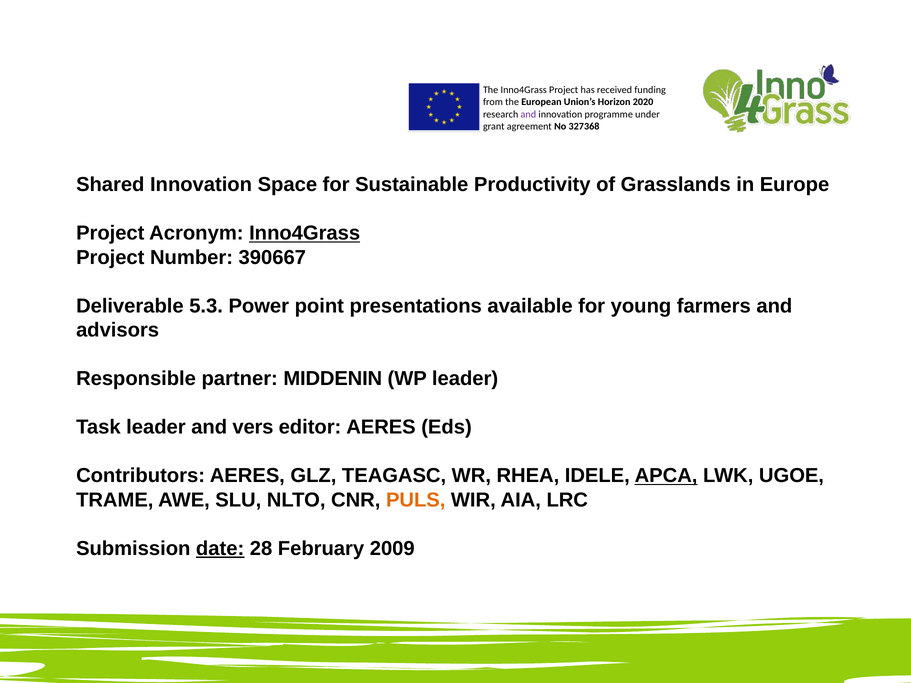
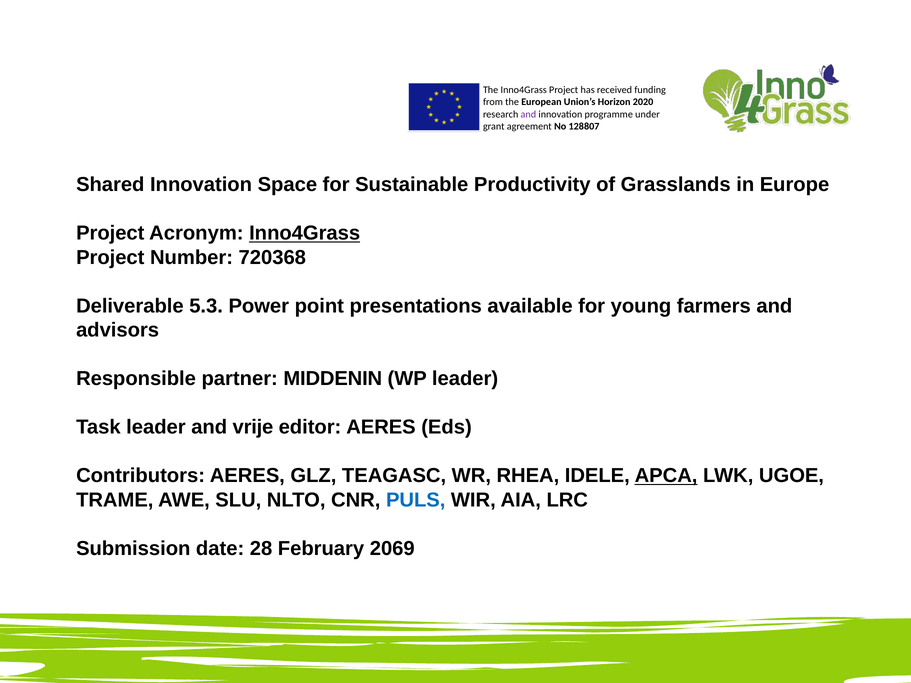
327368: 327368 -> 128807 (584, 126)
390667: 390667 -> 720368 (272, 257)
vers: vers -> vrije (253, 427)
PULS colour: orange -> blue (416, 500)
date underline: present -> none (220, 549)
2009: 2009 -> 2069 (392, 549)
